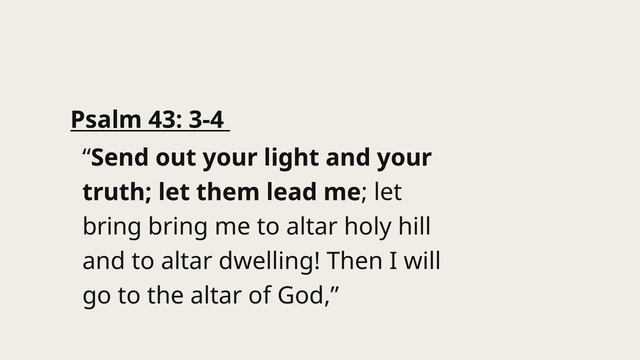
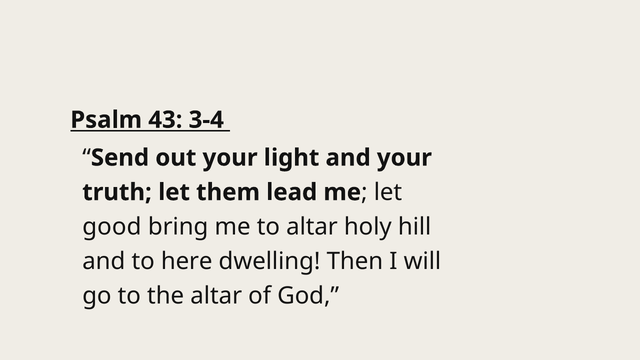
bring: bring -> good (112, 227)
and to altar: altar -> here (187, 261)
